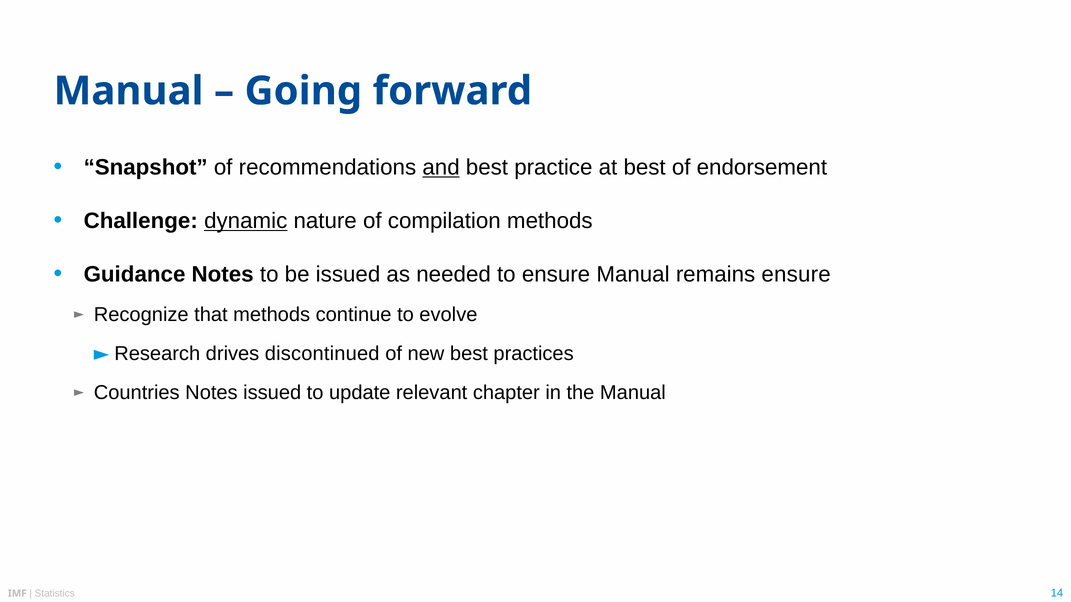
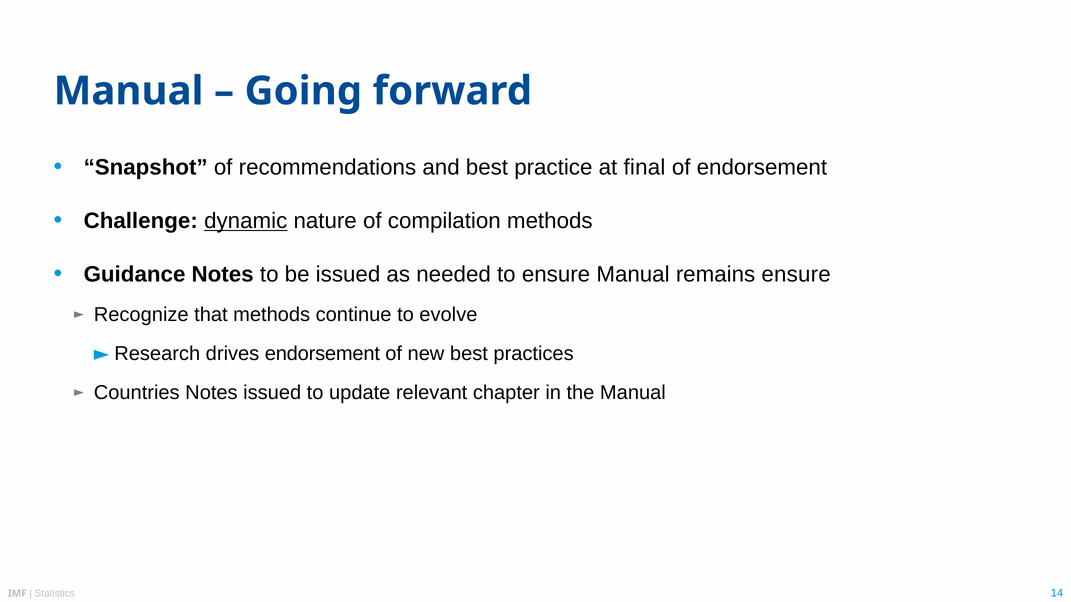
and underline: present -> none (441, 168)
at best: best -> final (644, 168)
drives discontinued: discontinued -> endorsement (322, 354)
